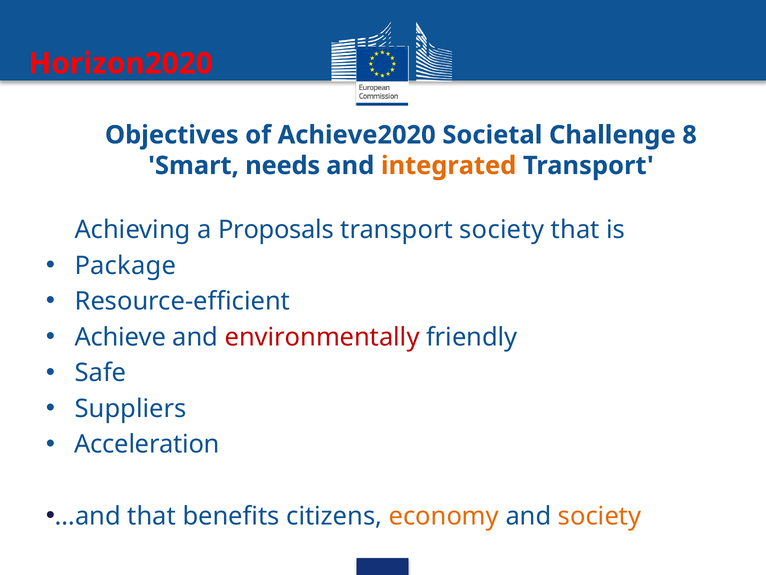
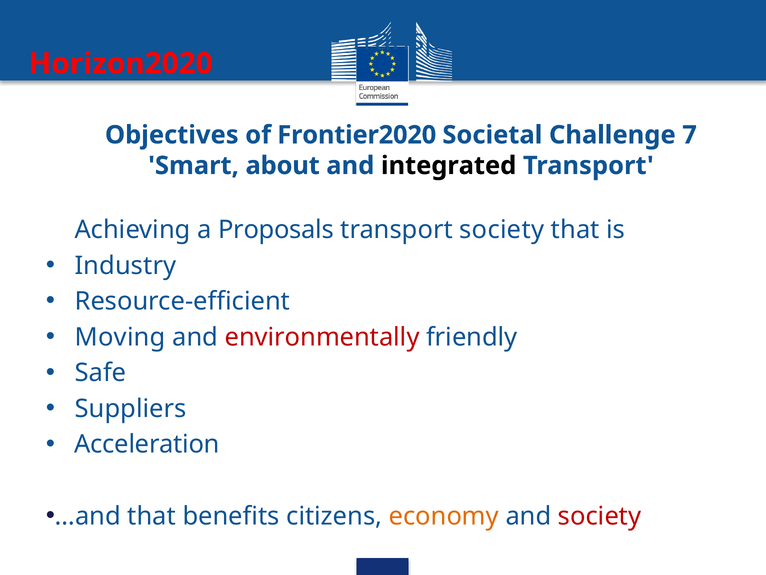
Achieve2020: Achieve2020 -> Frontier2020 (357, 135)
8: 8 -> 7 (690, 135)
needs: needs -> about (283, 166)
integrated colour: orange -> black (449, 166)
Package: Package -> Industry (125, 265)
Achieve: Achieve -> Moving (120, 337)
society colour: orange -> red (600, 516)
